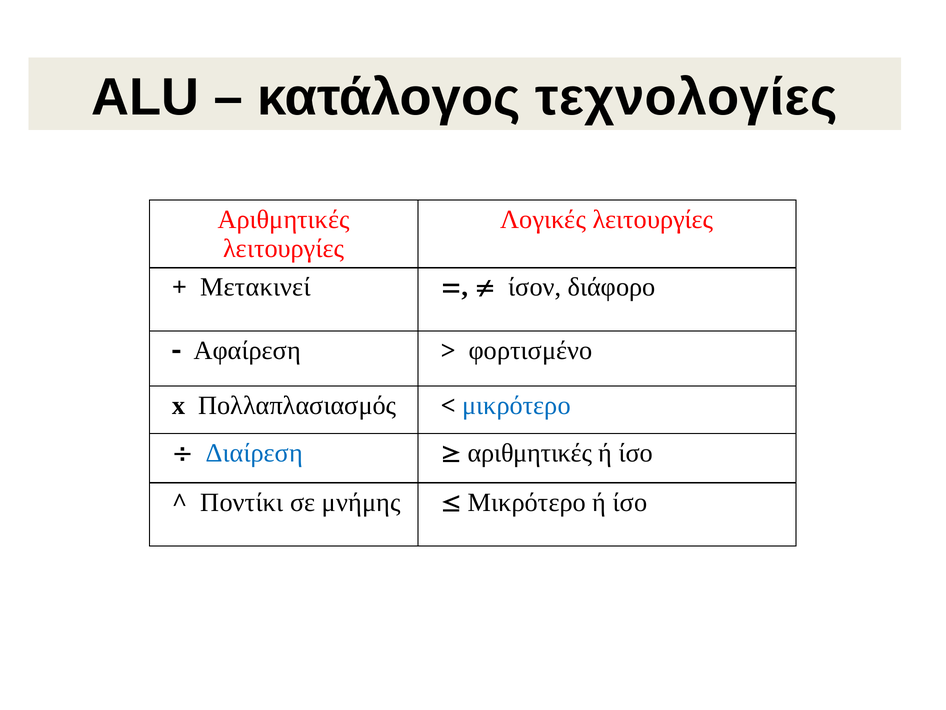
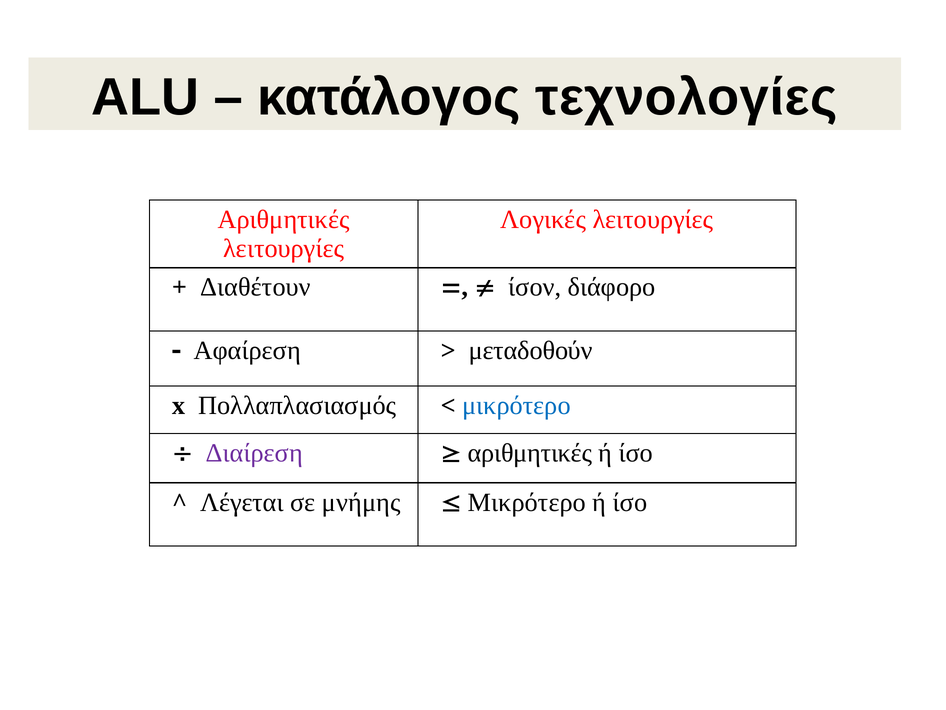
Μετακινεί: Μετακινεί -> Διαθέτουν (255, 287)
φορτισμένο: φορτισμένο -> μεταδοθούν (531, 350)
Διαίρεση colour: blue -> purple (254, 453)
Ποντίκι: Ποντίκι -> Λέγεται (242, 502)
